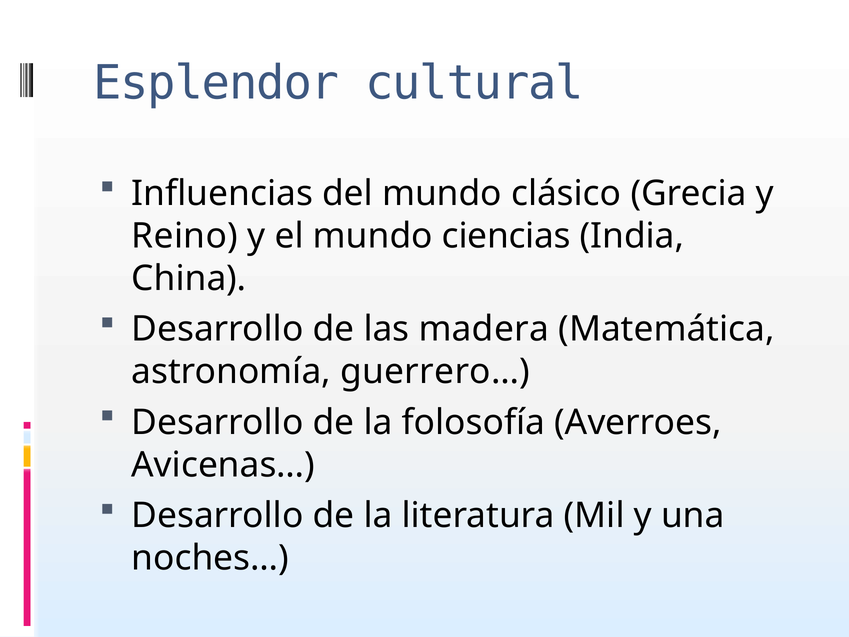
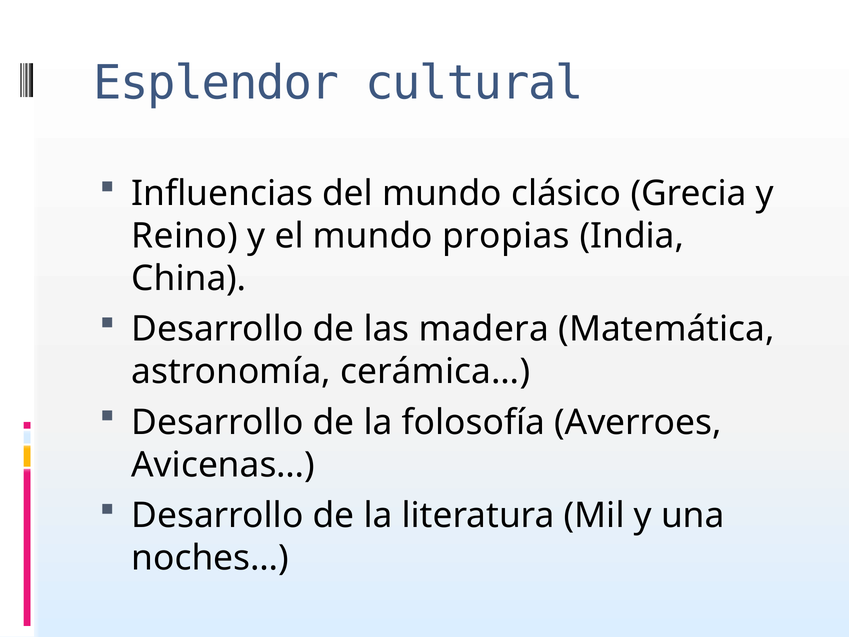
ciencias: ciencias -> propias (506, 236)
guerrero…: guerrero… -> cerámica… (435, 372)
